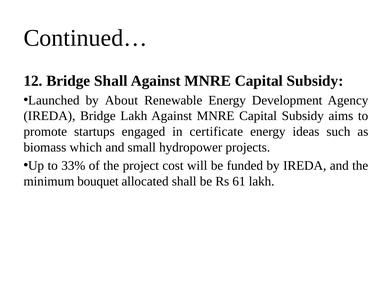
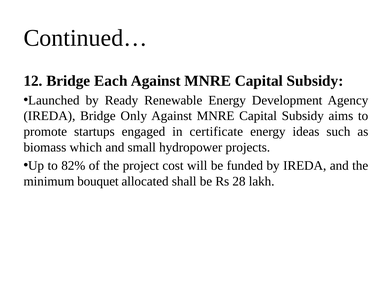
Bridge Shall: Shall -> Each (111, 81)
About: About -> Ready (122, 100)
Bridge Lakh: Lakh -> Only (134, 116)
33%: 33% -> 82% (73, 166)
61: 61 -> 28 (239, 181)
